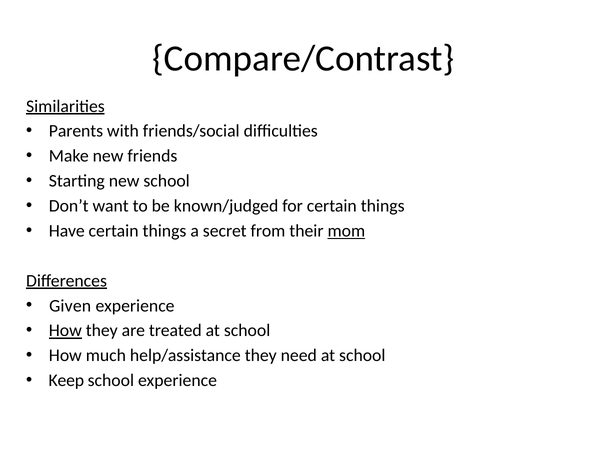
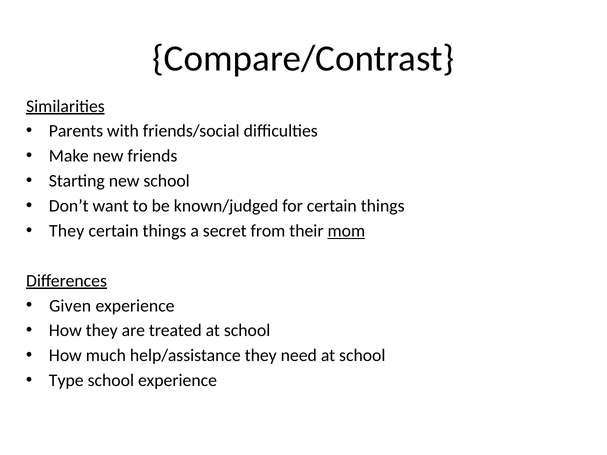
Have: Have -> They (67, 231)
How underline: present -> none (65, 331)
Keep: Keep -> Type (66, 381)
